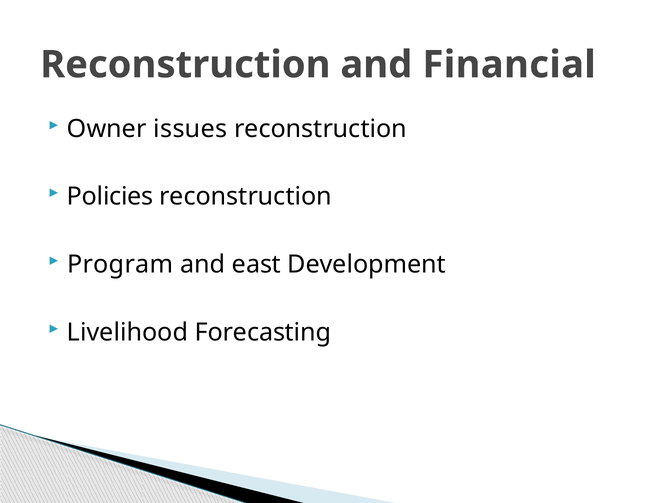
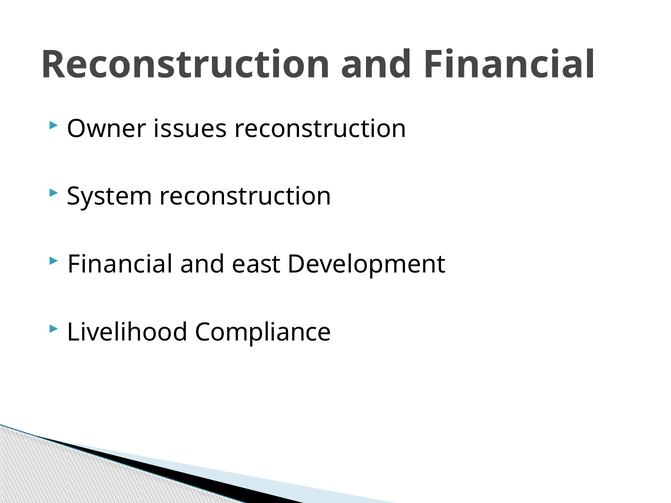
Policies: Policies -> System (110, 197)
Program: Program -> Financial (120, 265)
Forecasting: Forecasting -> Compliance (263, 333)
